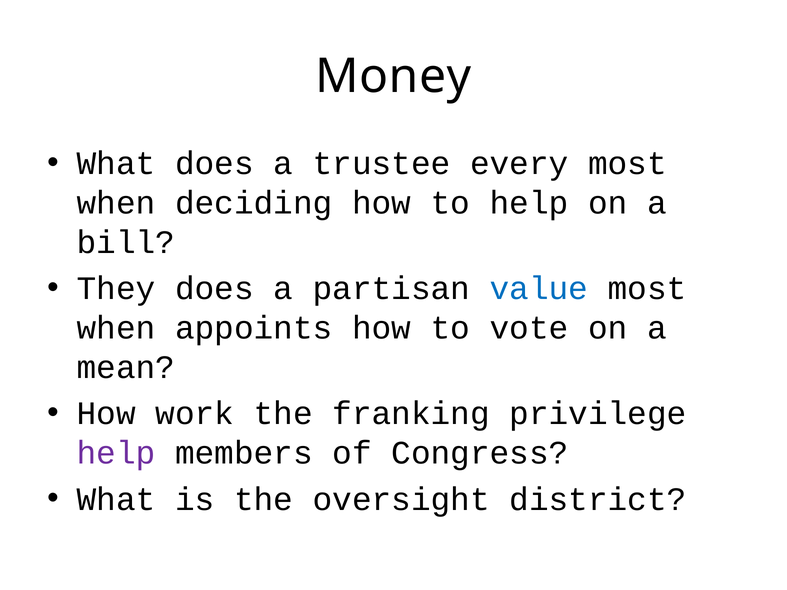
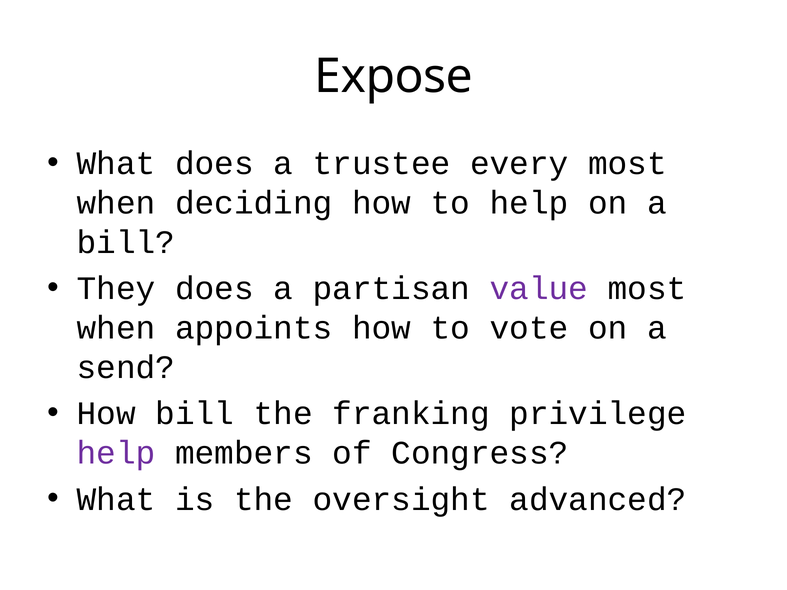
Money: Money -> Expose (394, 76)
value colour: blue -> purple (539, 289)
mean: mean -> send (126, 367)
How work: work -> bill (195, 414)
district: district -> advanced (598, 499)
